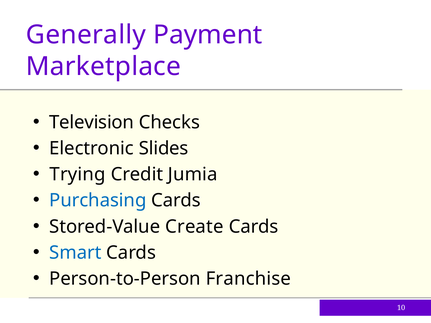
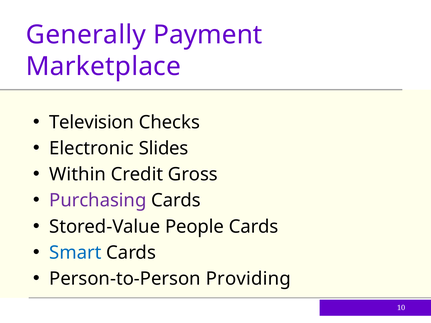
Trying: Trying -> Within (78, 175)
Jumia: Jumia -> Gross (193, 175)
Purchasing colour: blue -> purple (98, 201)
Create: Create -> People (195, 227)
Franchise: Franchise -> Providing (248, 279)
